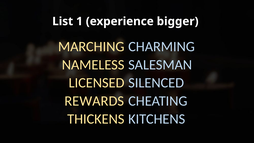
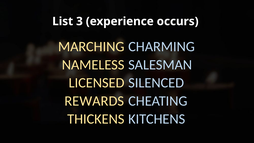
1: 1 -> 3 (79, 21)
bigger: bigger -> occurs (178, 21)
